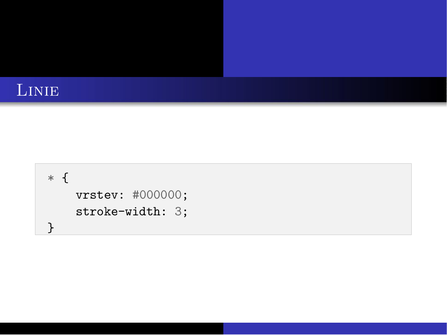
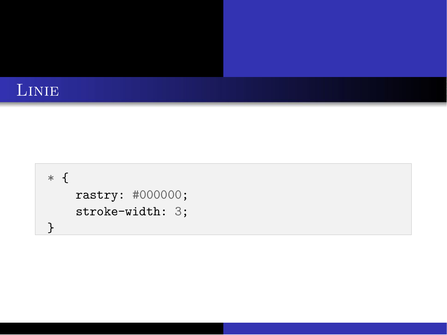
vrstev: vrstev -> rastry (101, 195)
